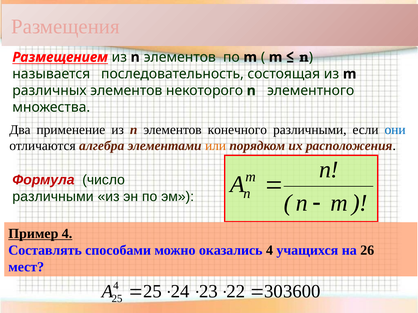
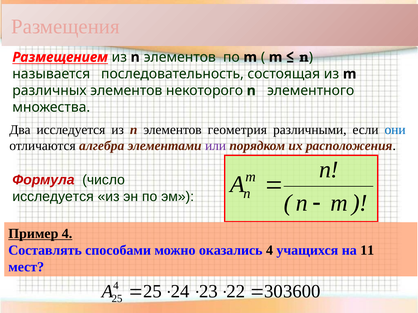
Два применение: применение -> исследуется (71, 130)
конечного: конечного -> геометрия (237, 130)
или colour: orange -> purple (216, 146)
различными: различными -> исследуется (53, 197)
26: 26 -> 11 (367, 251)
